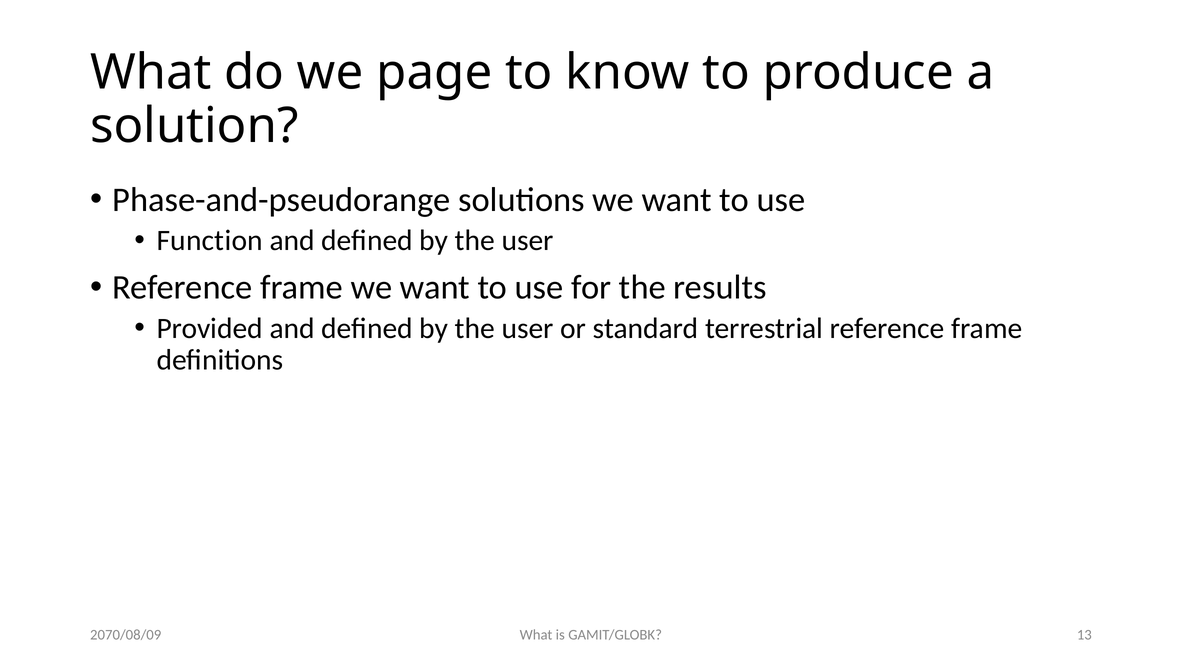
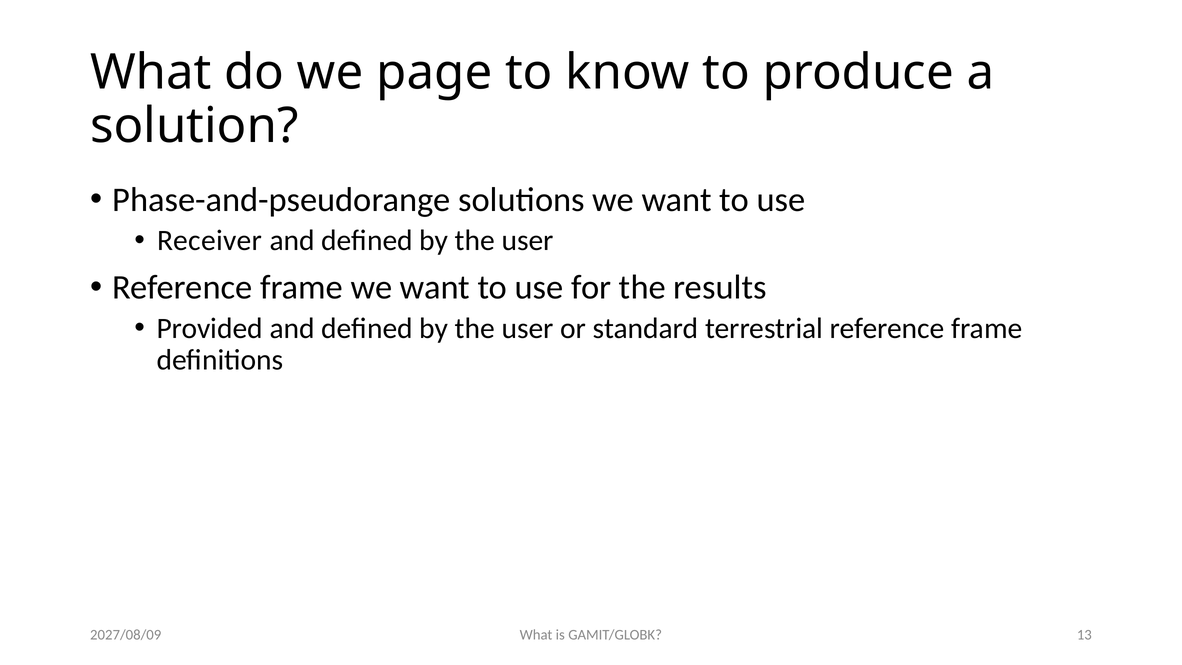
Function: Function -> Receiver (210, 241)
2070/08/09: 2070/08/09 -> 2027/08/09 (126, 635)
